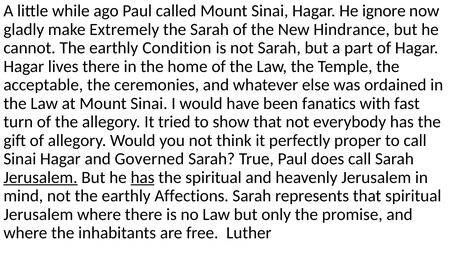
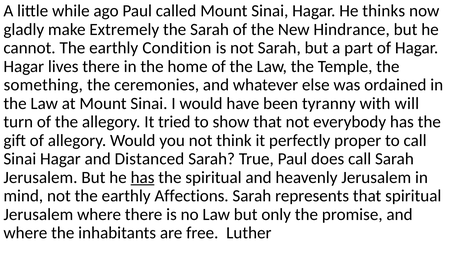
ignore: ignore -> thinks (384, 11)
acceptable: acceptable -> something (43, 85)
fanatics: fanatics -> tyranny (329, 103)
fast: fast -> will (407, 103)
Governed: Governed -> Distanced (149, 159)
Jerusalem underline: present -> none (40, 177)
